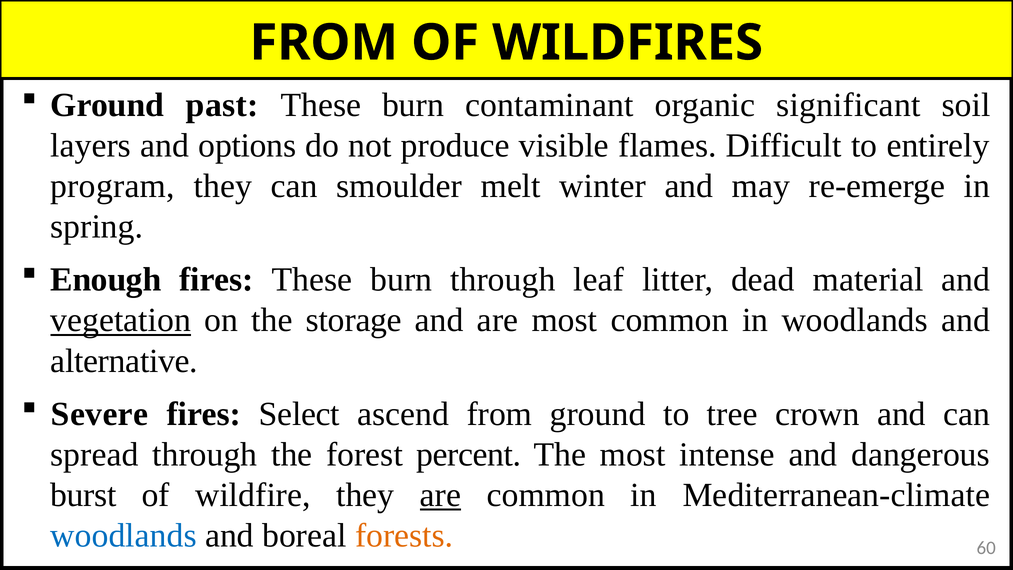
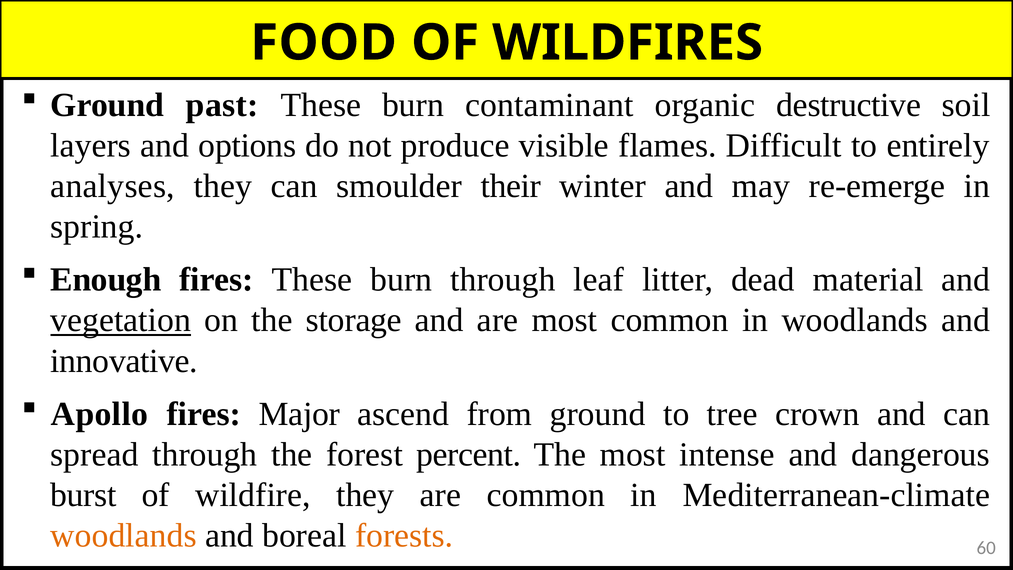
FROM: FROM -> FOOD (324, 43)
significant: significant -> destructive (849, 105)
program: program -> analyses (113, 186)
melt: melt -> their (511, 186)
alternative: alternative -> innovative (124, 361)
Severe: Severe -> Apollo (100, 414)
Select: Select -> Major (299, 414)
are underline: present -> none (441, 495)
woodlands colour: blue -> orange (124, 536)
